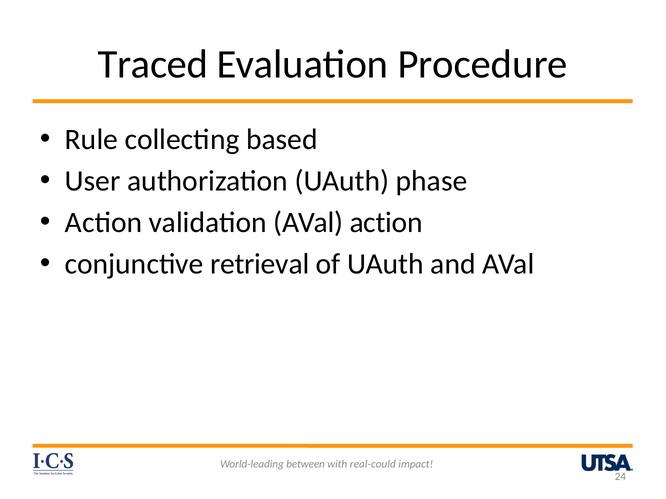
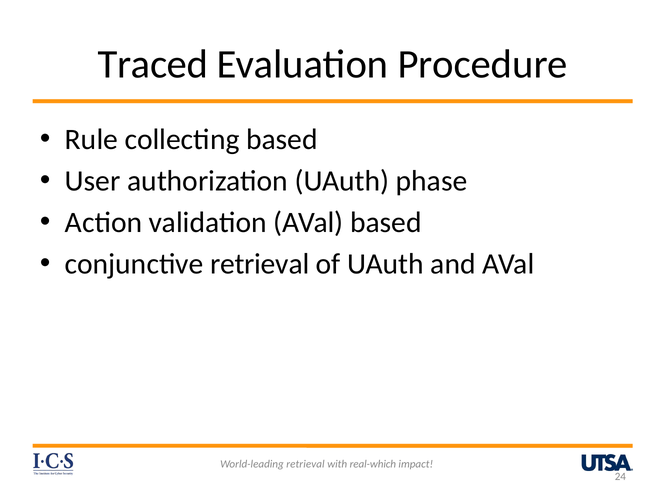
AVal action: action -> based (386, 223)
World-leading between: between -> retrieval (305, 464)
real-could: real-could -> real-which (373, 464)
